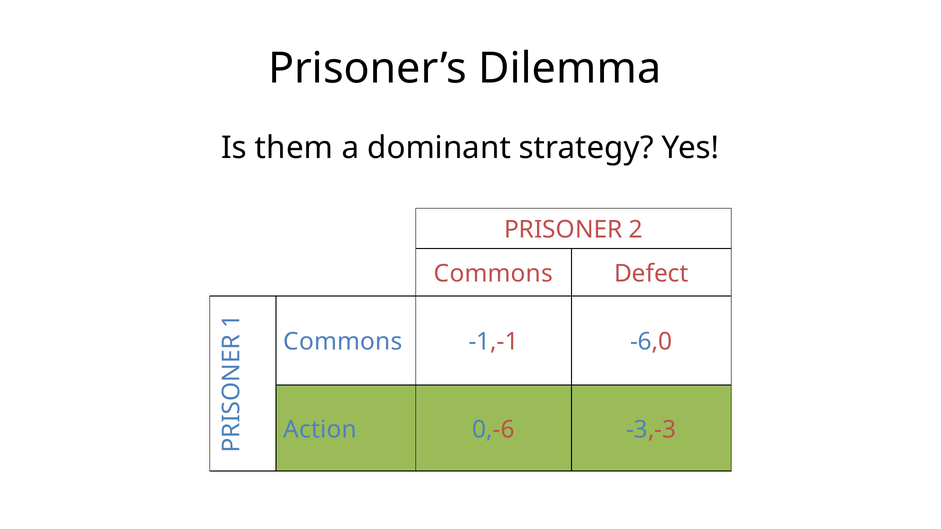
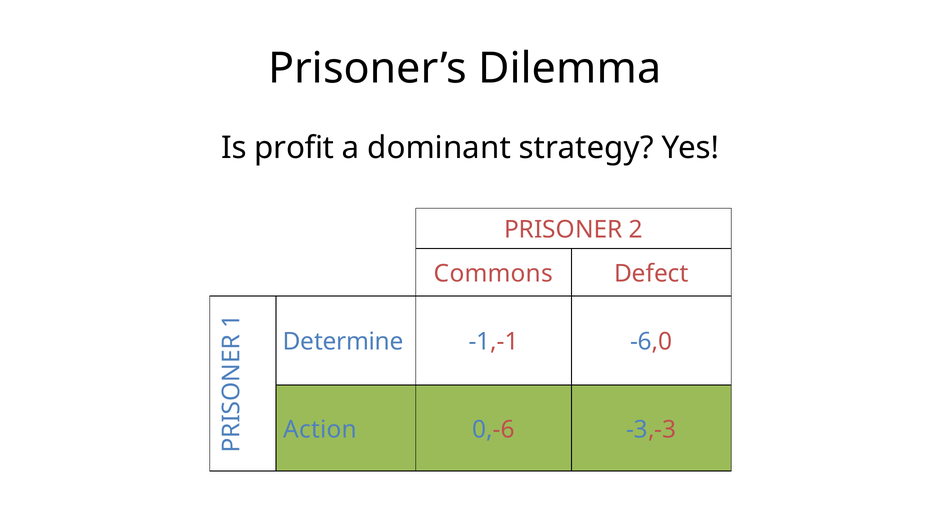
them: them -> profit (294, 148)
Commons: Commons -> Determine (343, 342)
